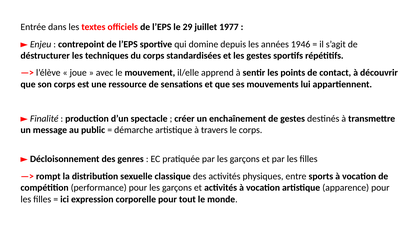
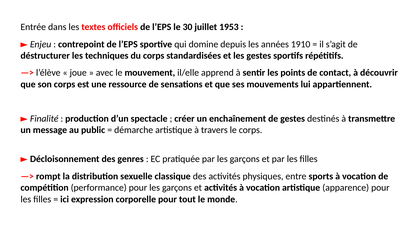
29: 29 -> 30 (188, 27)
1977: 1977 -> 1953 (229, 27)
1946: 1946 -> 1910 (301, 44)
